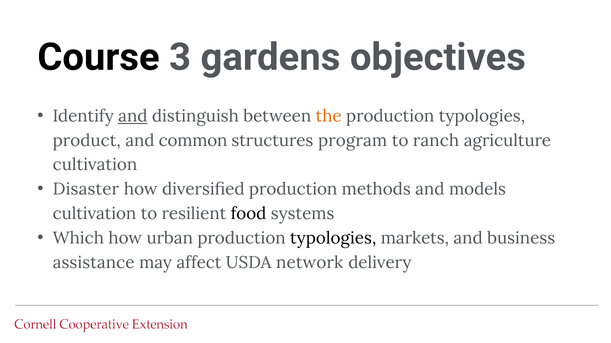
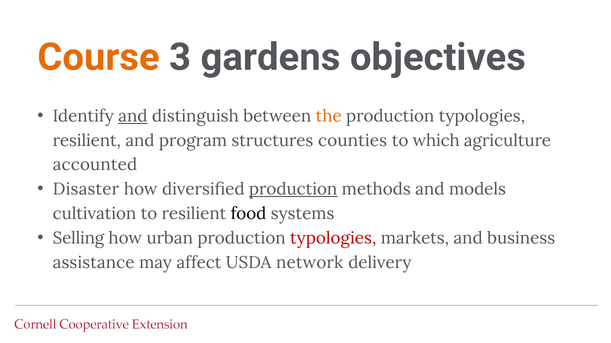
Course colour: black -> orange (99, 57)
product: product -> resilient (87, 141)
common: common -> program (193, 141)
program: program -> counties (353, 141)
ranch: ranch -> which (436, 141)
cultivation: cultivation -> accounted (95, 165)
production underline: none -> present (293, 190)
Which: Which -> Selling (78, 239)
typologies colour: black -> red (333, 239)
